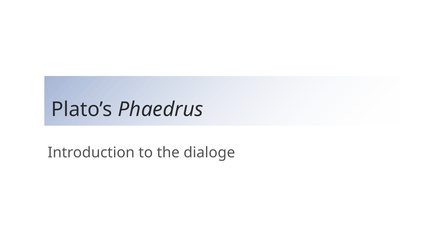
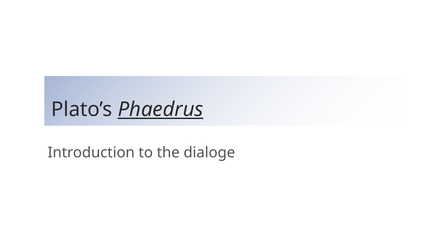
Phaedrus underline: none -> present (161, 110)
